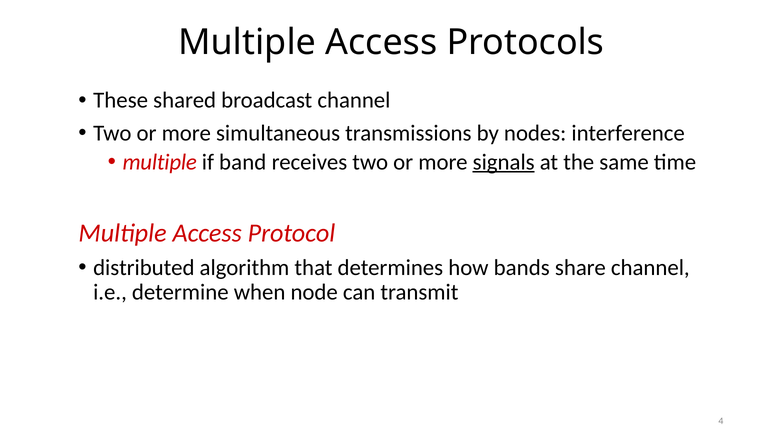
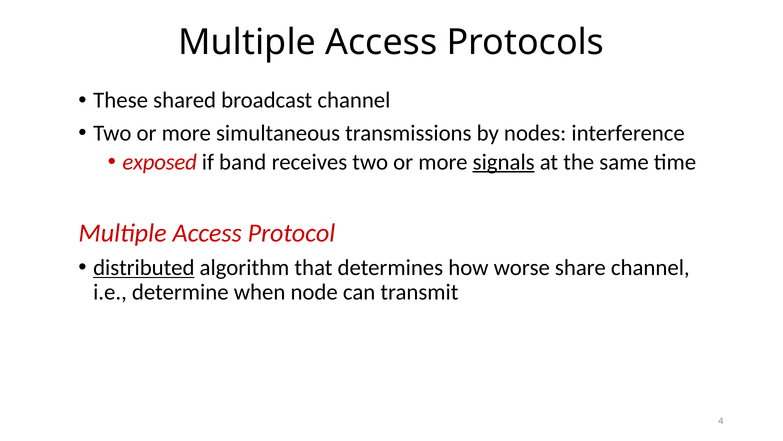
multiple: multiple -> exposed (160, 162)
distributed underline: none -> present (144, 267)
bands: bands -> worse (522, 267)
